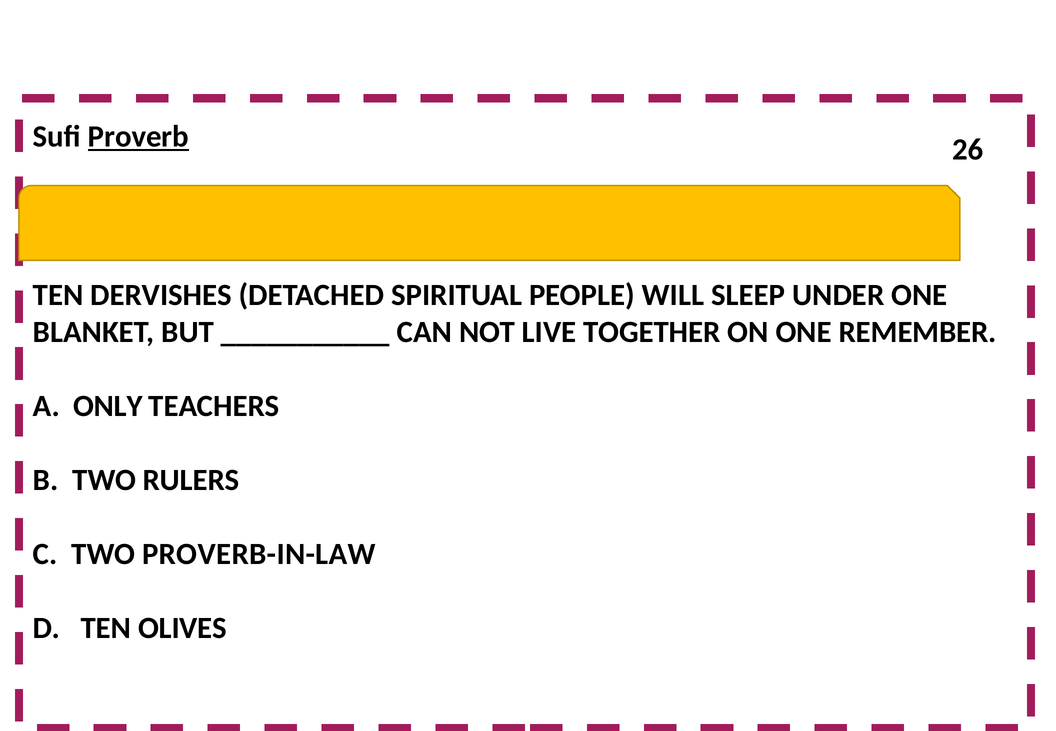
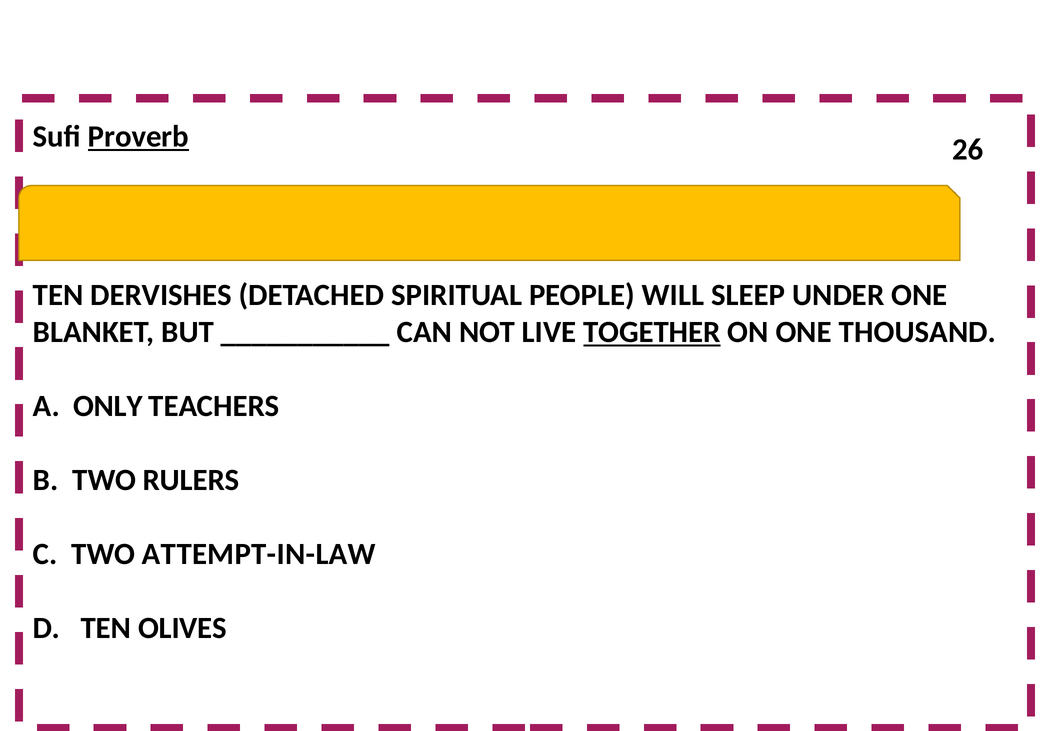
TOGETHER underline: none -> present (652, 332)
REMEMBER: REMEMBER -> THOUSAND (917, 332)
PROVERB-IN-LAW: PROVERB-IN-LAW -> ATTEMPT-IN-LAW (259, 554)
